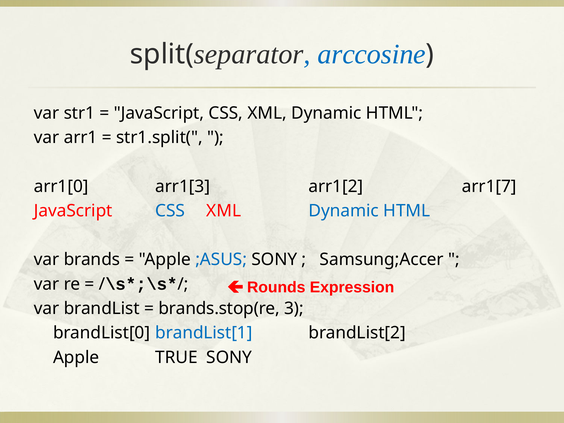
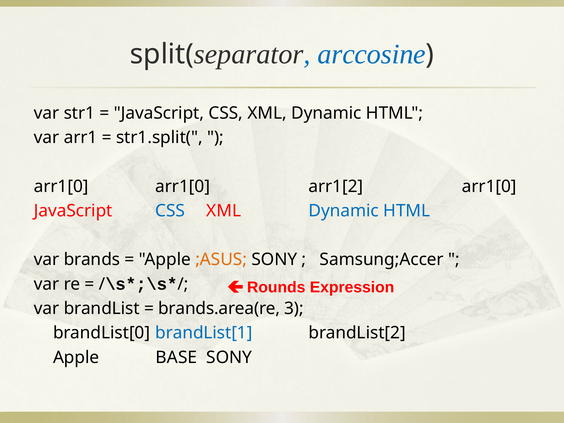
arr1[0 arr1[3: arr1[3 -> arr1[0 (183, 186)
arr1[2 arr1[7: arr1[7 -> arr1[0 (489, 186)
;ASUS colour: blue -> orange (221, 260)
brands.stop(re: brands.stop(re -> brands.area(re (219, 308)
TRUE: TRUE -> BASE (176, 357)
